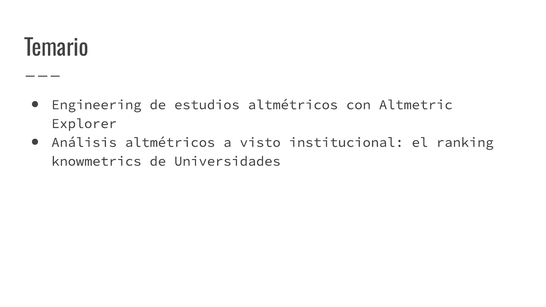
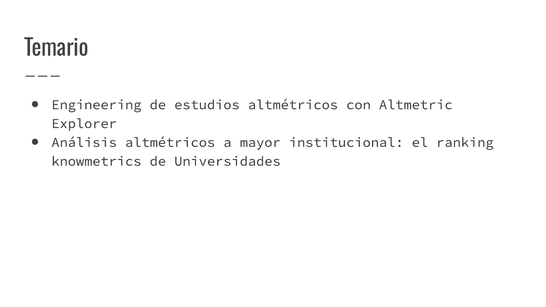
visto: visto -> mayor (260, 142)
